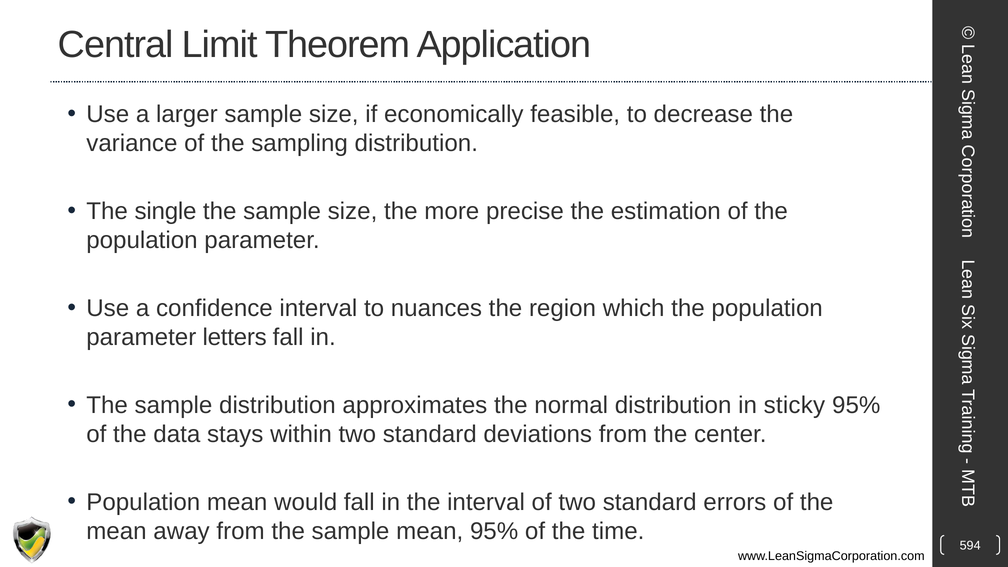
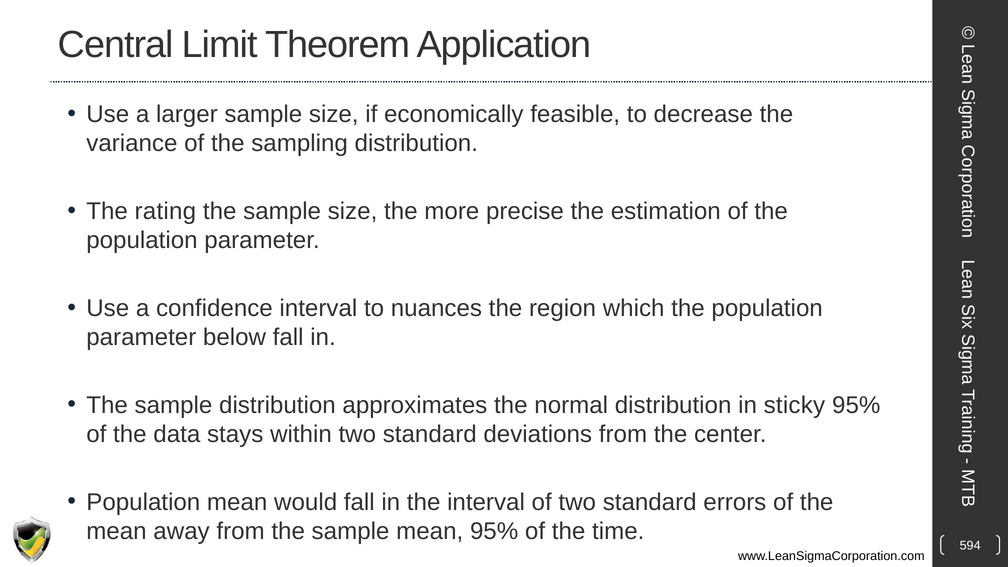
single: single -> rating (165, 211)
letters: letters -> below (235, 337)
